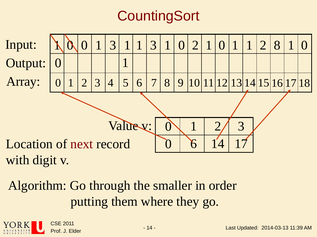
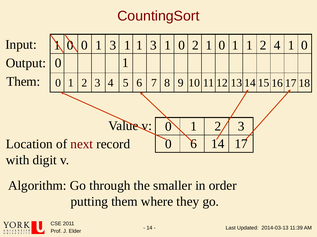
2 8: 8 -> 4 (277, 45)
Array: Array -> Them (23, 82)
